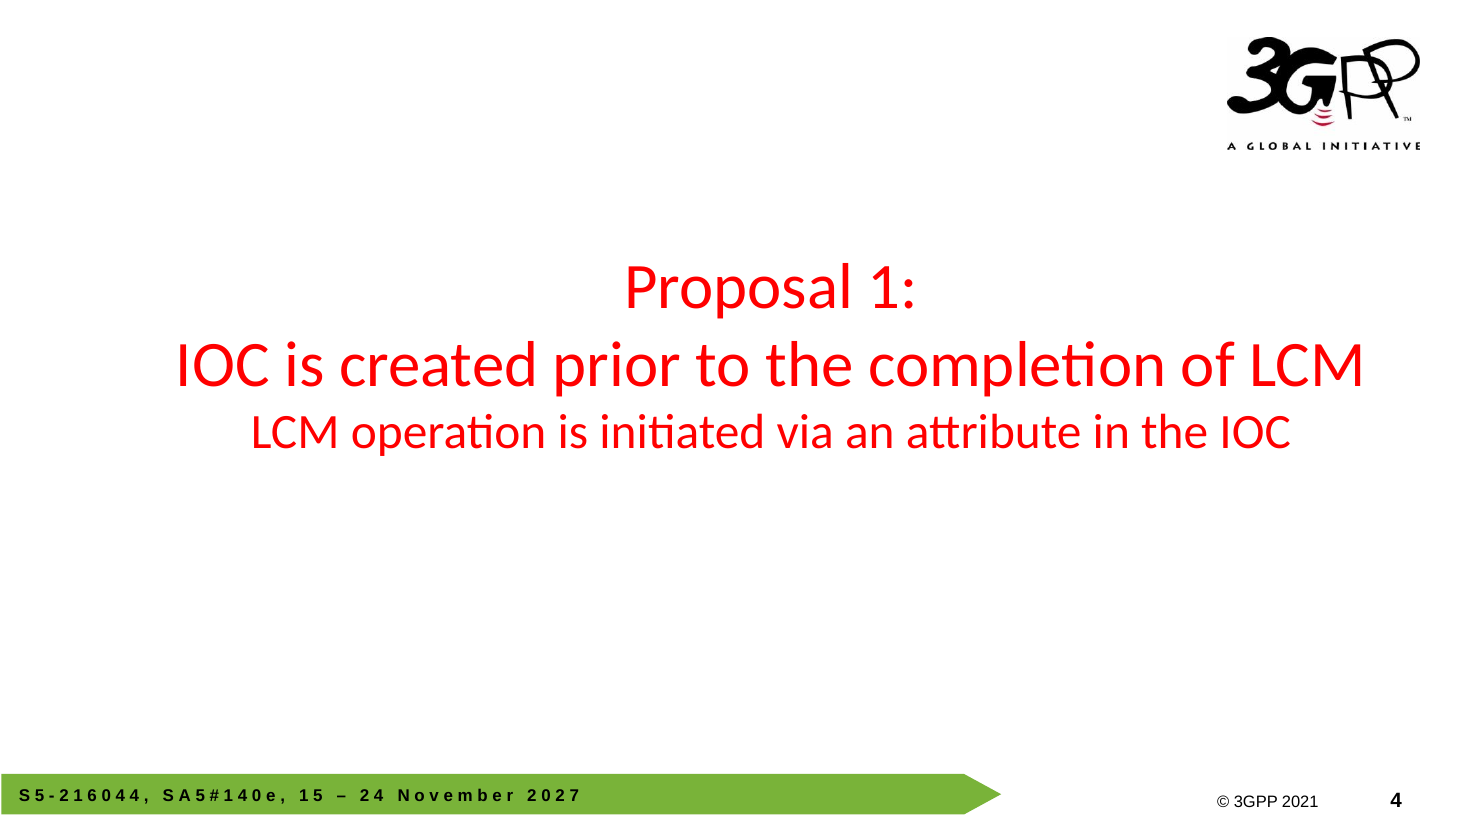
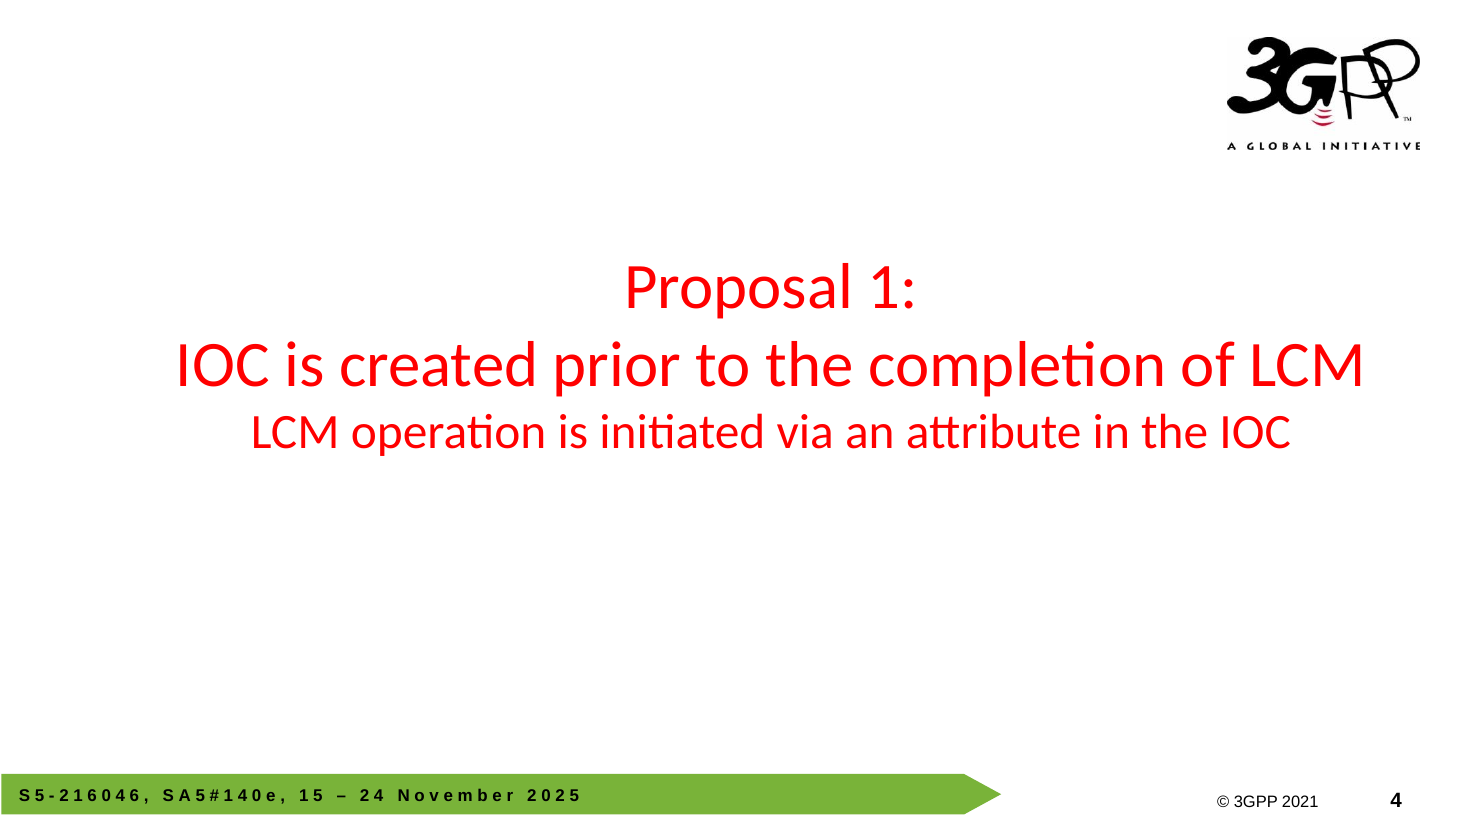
4: 4 -> 6 (134, 796)
7: 7 -> 5 (574, 796)
